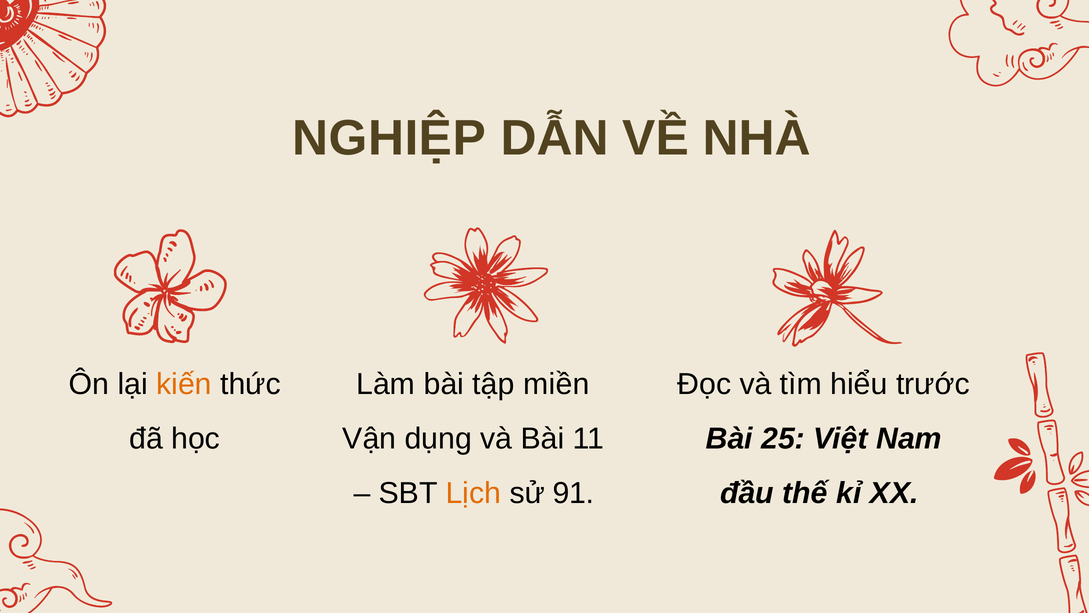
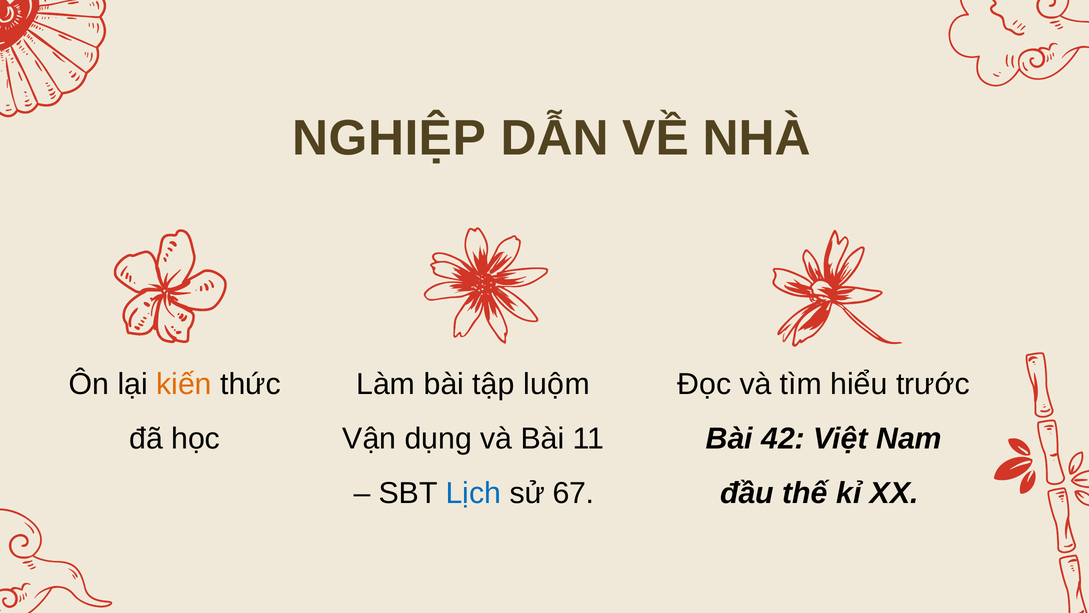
miền: miền -> luộm (556, 384)
25: 25 -> 42 (783, 438)
Lịch colour: orange -> blue (473, 493)
91: 91 -> 67 (573, 493)
